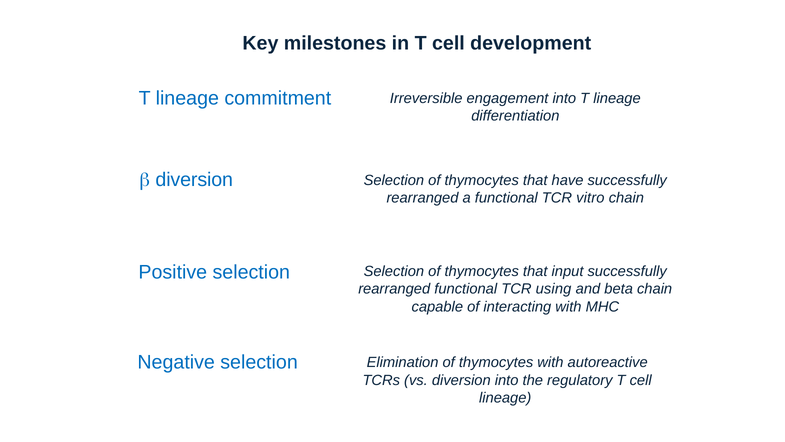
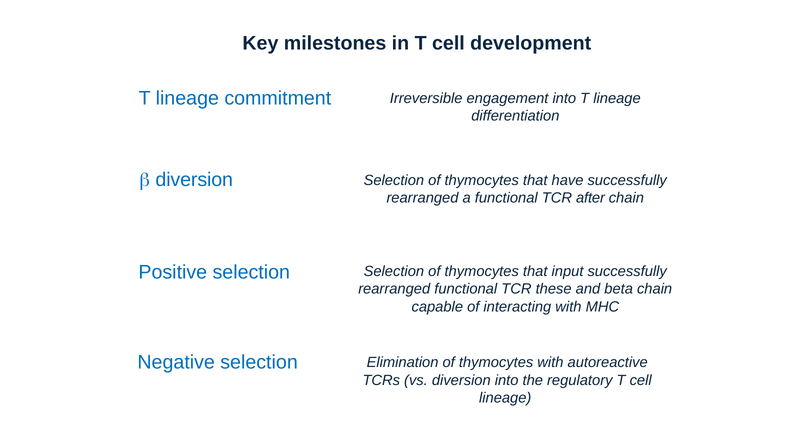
vitro: vitro -> after (590, 198)
using: using -> these (554, 289)
